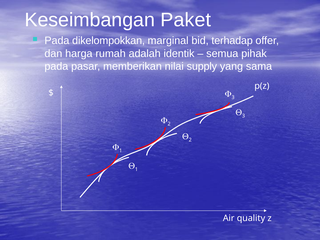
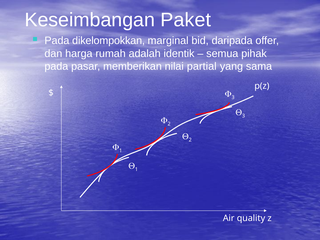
terhadap: terhadap -> daripada (232, 41)
supply: supply -> partial (202, 66)
